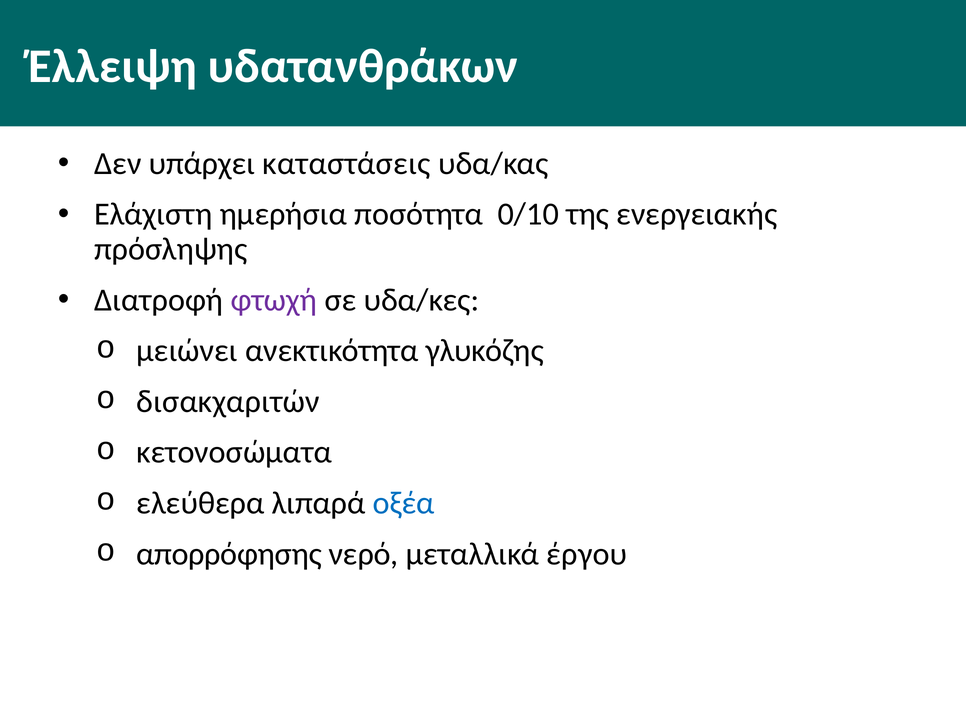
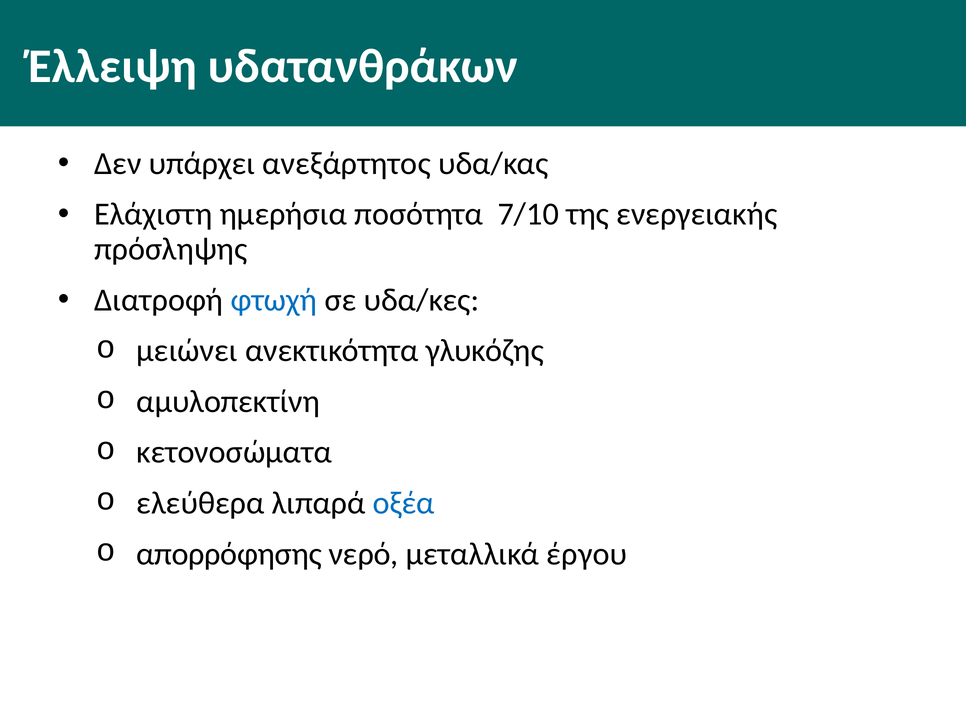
καταστάσεις: καταστάσεις -> ανεξάρτητος (347, 164)
0/10: 0/10 -> 7/10 (528, 215)
φτωχή colour: purple -> blue (274, 300)
δισακχαριτών: δισακχαριτών -> αμυλοπεκτίνη (228, 402)
